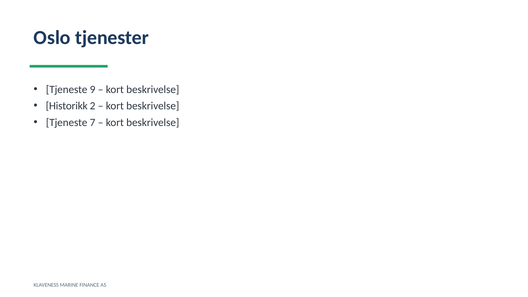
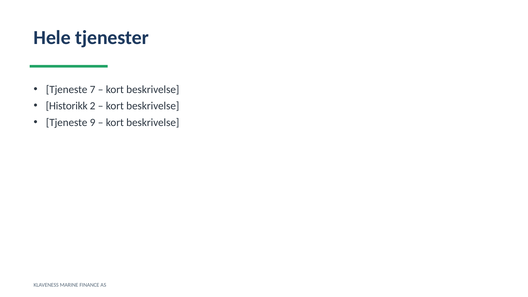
Oslo: Oslo -> Hele (52, 38)
9: 9 -> 7 (93, 89)
7: 7 -> 9 (93, 122)
